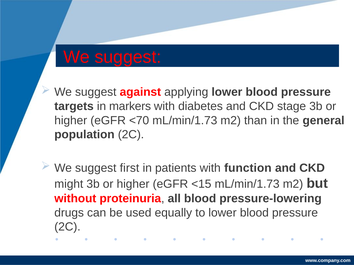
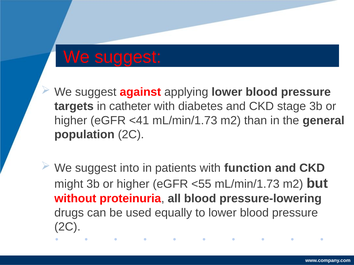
markers: markers -> catheter (130, 106)
<70: <70 -> <41 (139, 121)
first: first -> into (130, 168)
<15: <15 -> <55 (201, 184)
